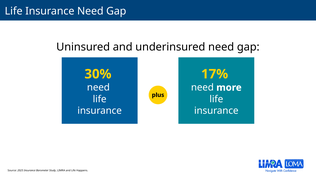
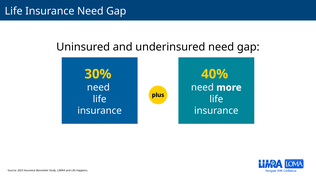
17%: 17% -> 40% (215, 74)
